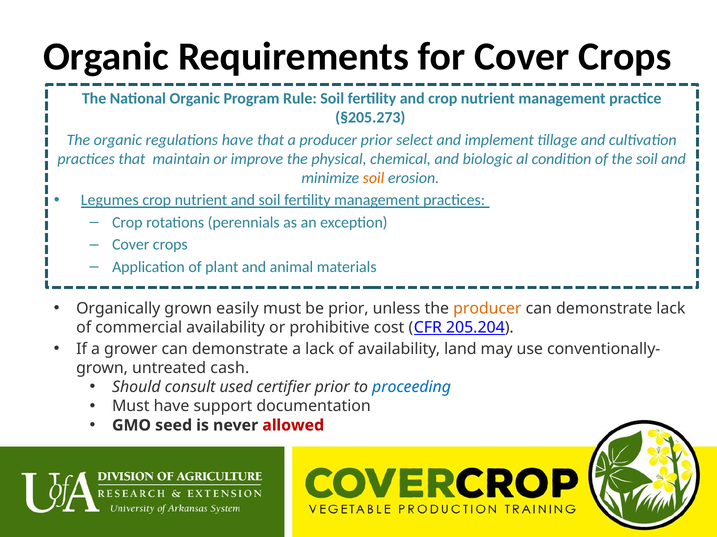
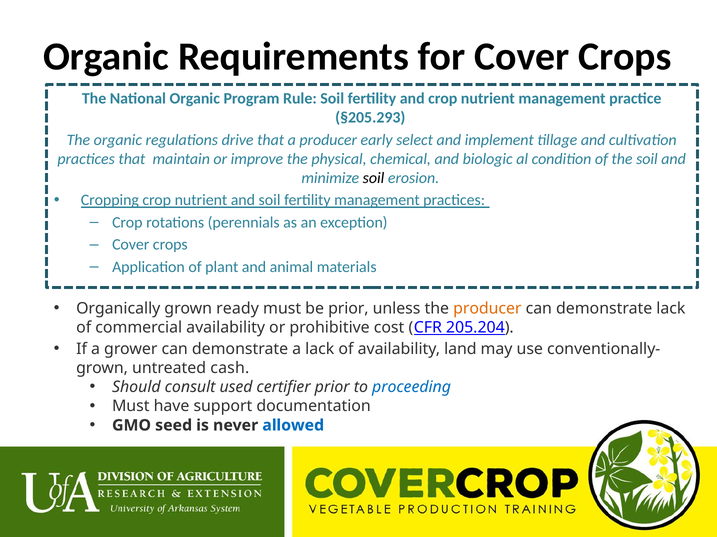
§205.273: §205.273 -> §205.293 (370, 118)
regulations have: have -> drive (238, 140)
producer prior: prior -> early (377, 140)
soil colour: orange -> black (374, 178)
Legumes: Legumes -> Cropping (110, 201)
easily: easily -> ready (238, 309)
allowed colour: red -> blue (293, 426)
